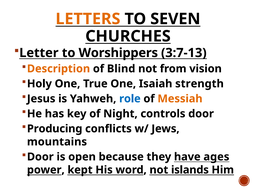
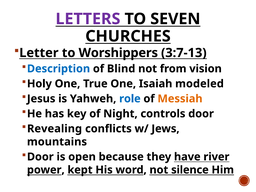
LETTERS colour: orange -> purple (88, 19)
Description colour: orange -> blue (59, 69)
strength: strength -> modeled (199, 84)
Producing: Producing -> Revealing (55, 129)
ages: ages -> river (216, 157)
islands: islands -> silence (190, 170)
